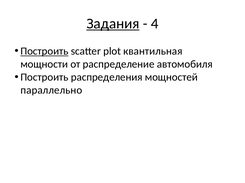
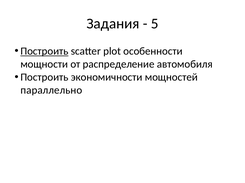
Задания underline: present -> none (113, 24)
4: 4 -> 5 (155, 24)
квантильная: квантильная -> особенности (153, 51)
распределения: распределения -> экономичности (107, 78)
